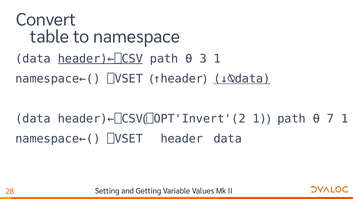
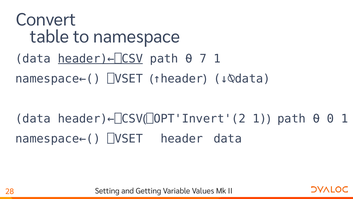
3: 3 -> 7 (203, 58)
↓⍉data underline: present -> none (242, 78)
7: 7 -> 0 (331, 118)
